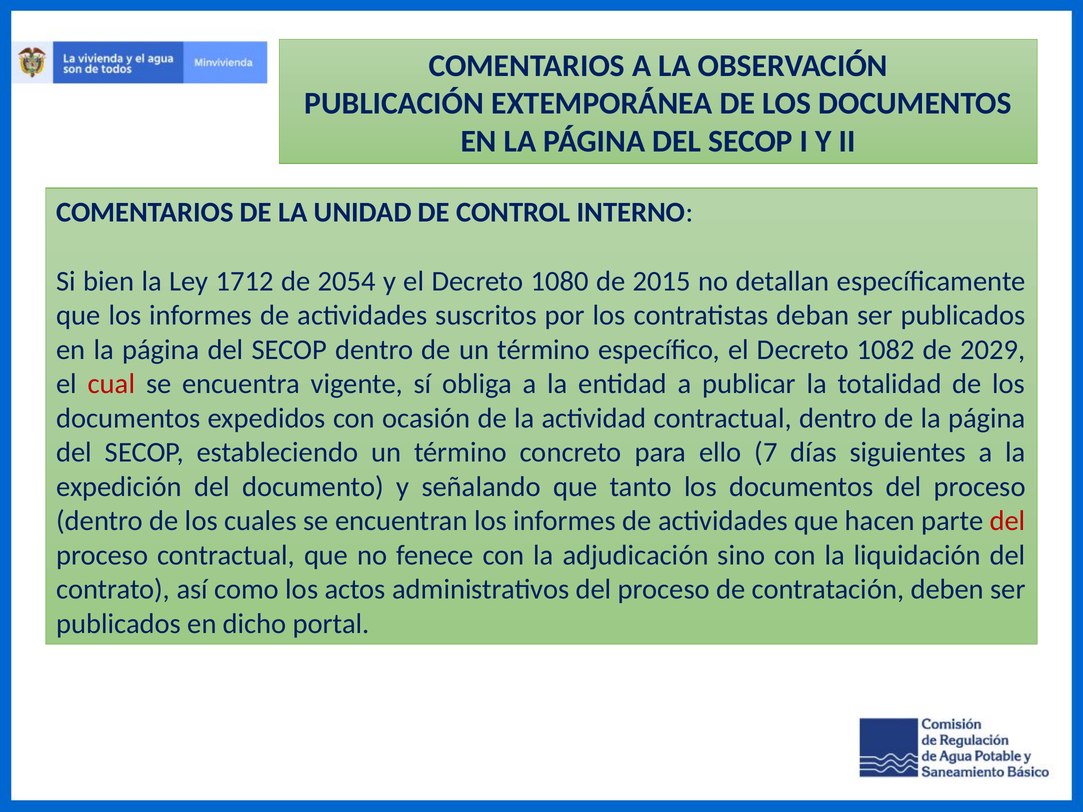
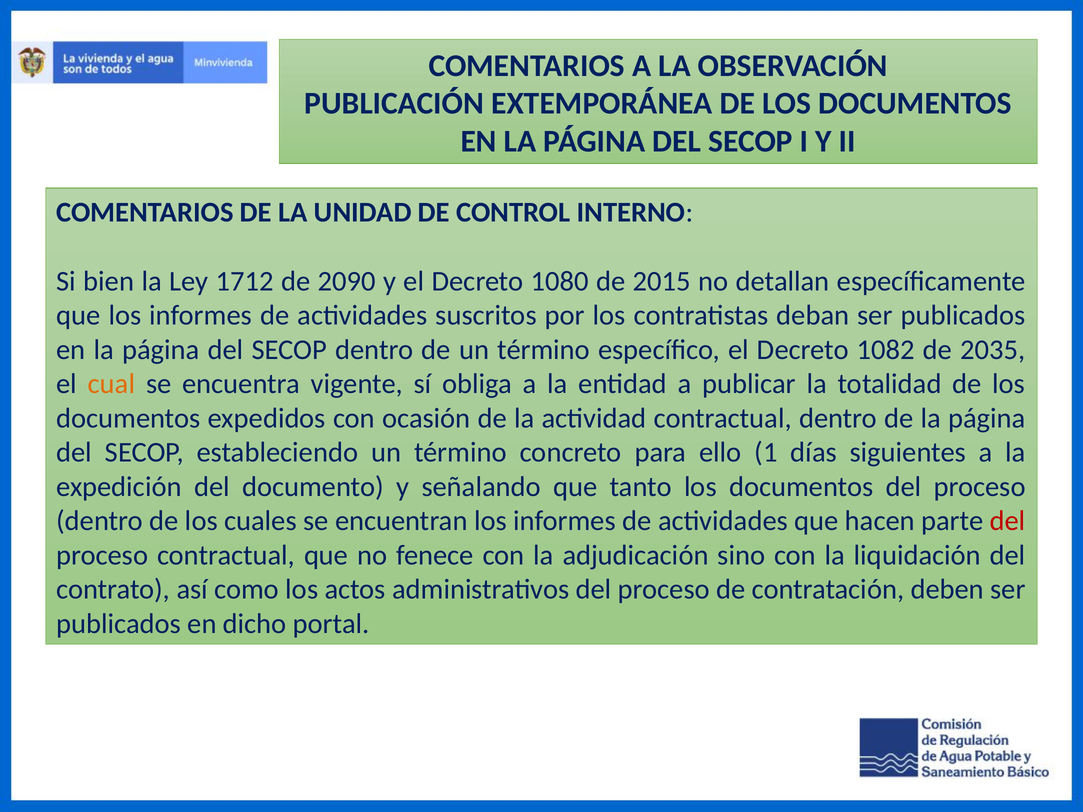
2054: 2054 -> 2090 (347, 281)
2029: 2029 -> 2035 (993, 350)
cual colour: red -> orange (112, 384)
7: 7 -> 1 (766, 453)
